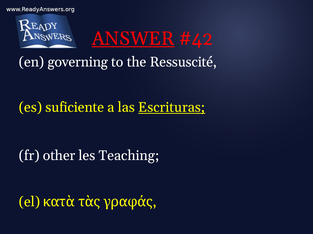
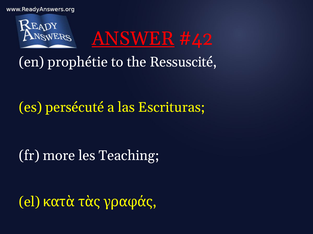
governing: governing -> prophétie (78, 62)
suficiente: suficiente -> persécuté (75, 108)
Escrituras underline: present -> none (172, 108)
other: other -> more (59, 156)
